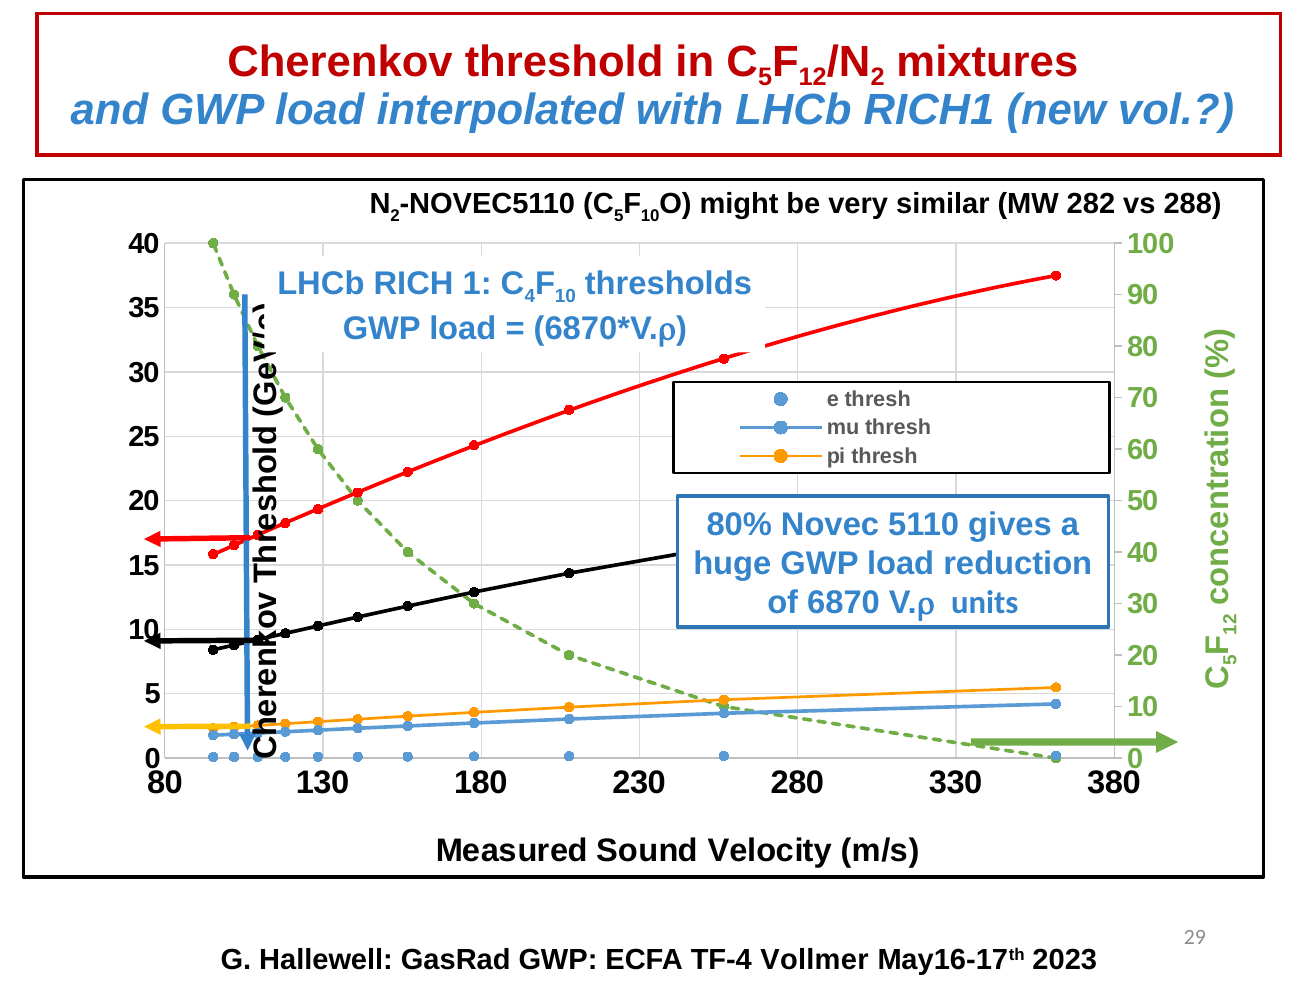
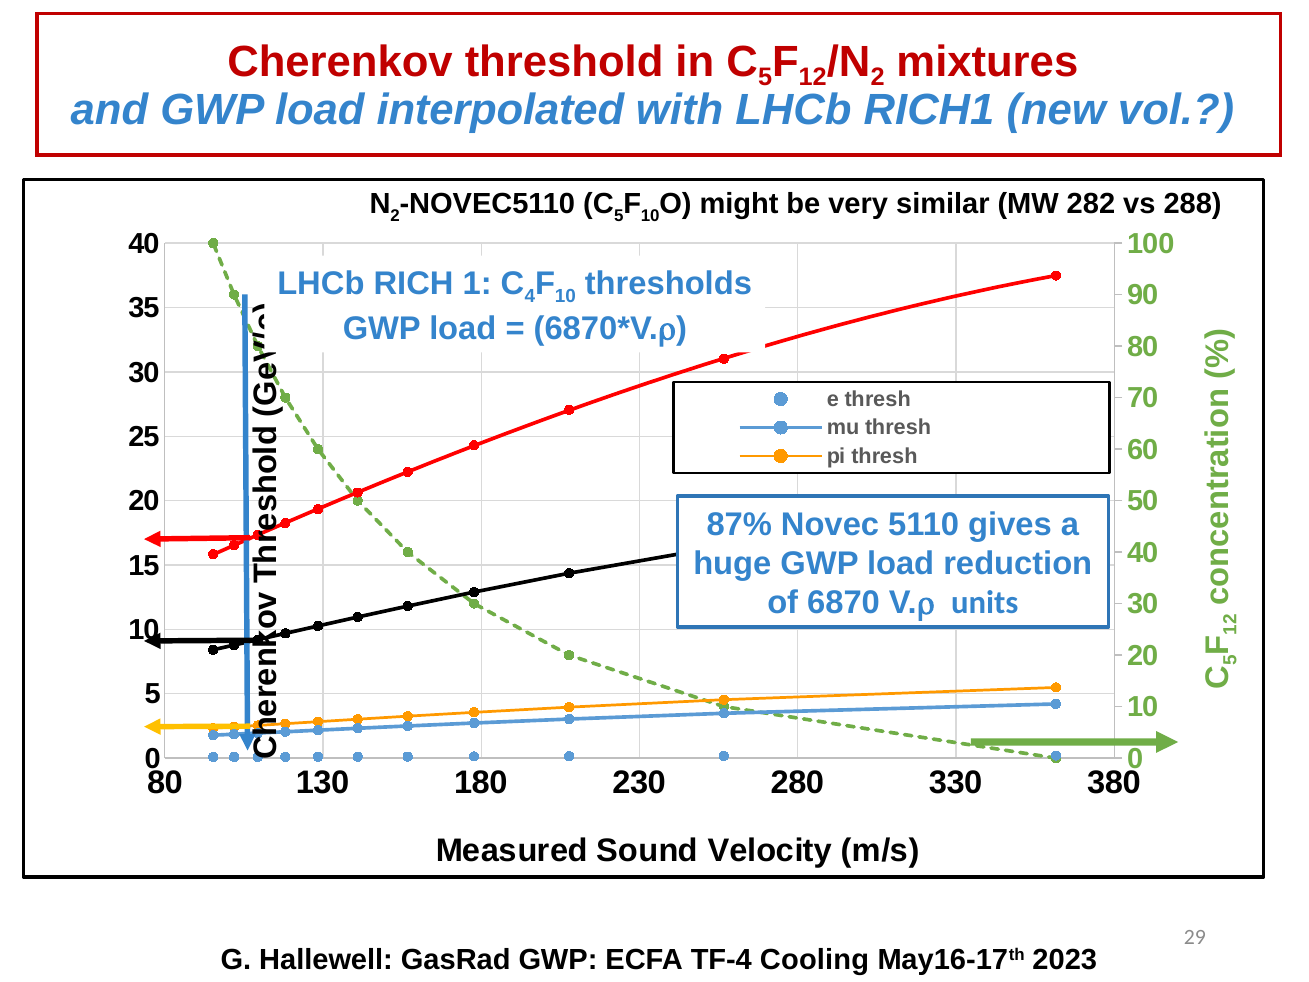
80%: 80% -> 87% (739, 524)
Vollmer: Vollmer -> Cooling (815, 959)
